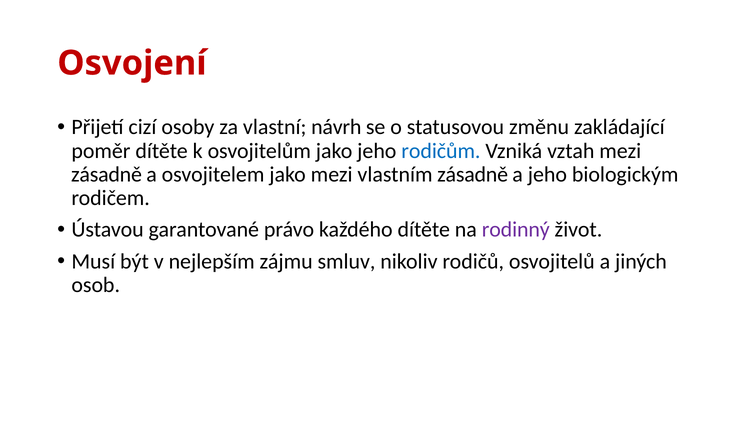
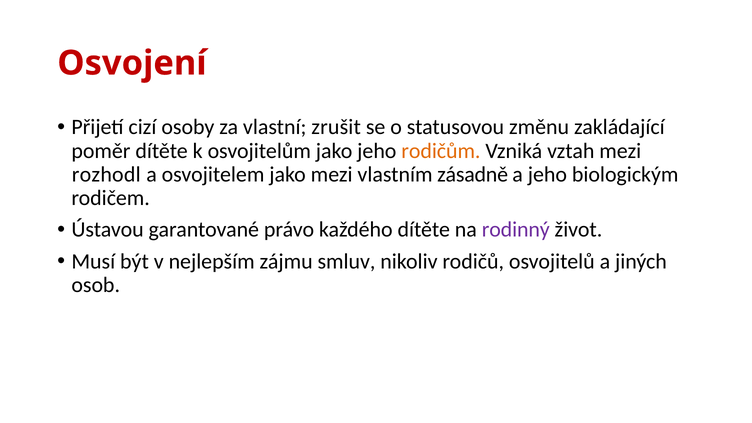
návrh: návrh -> zrušit (336, 127)
rodičům colour: blue -> orange (441, 151)
zásadně: zásadně -> rozhodl (106, 175)
